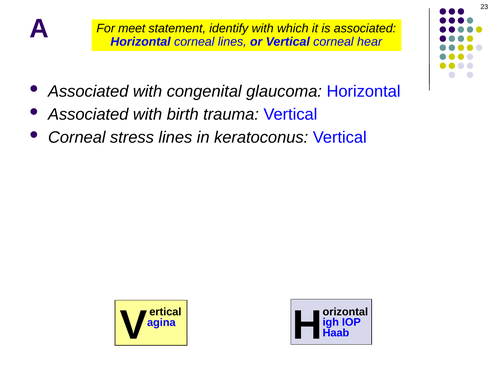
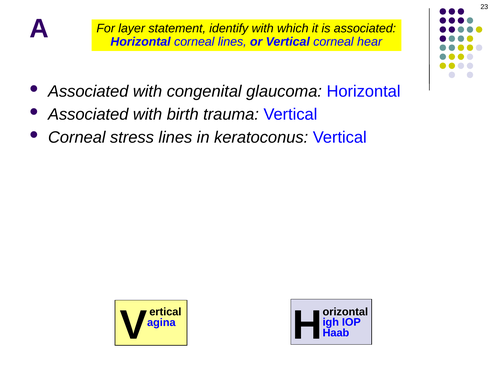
meet: meet -> layer (132, 28)
